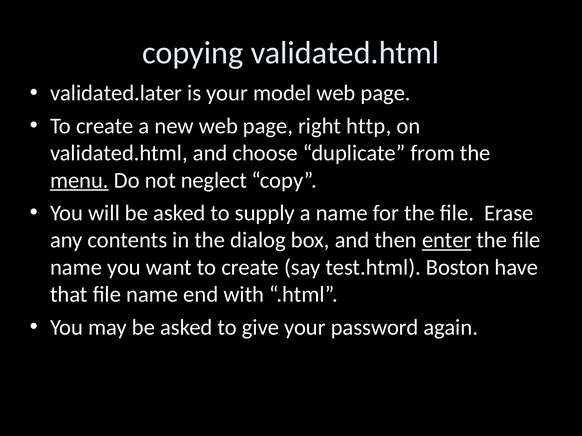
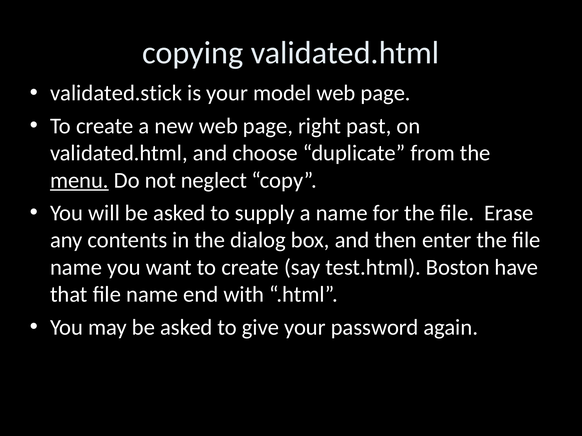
validated.later: validated.later -> validated.stick (116, 93)
http: http -> past (369, 126)
enter underline: present -> none (447, 240)
